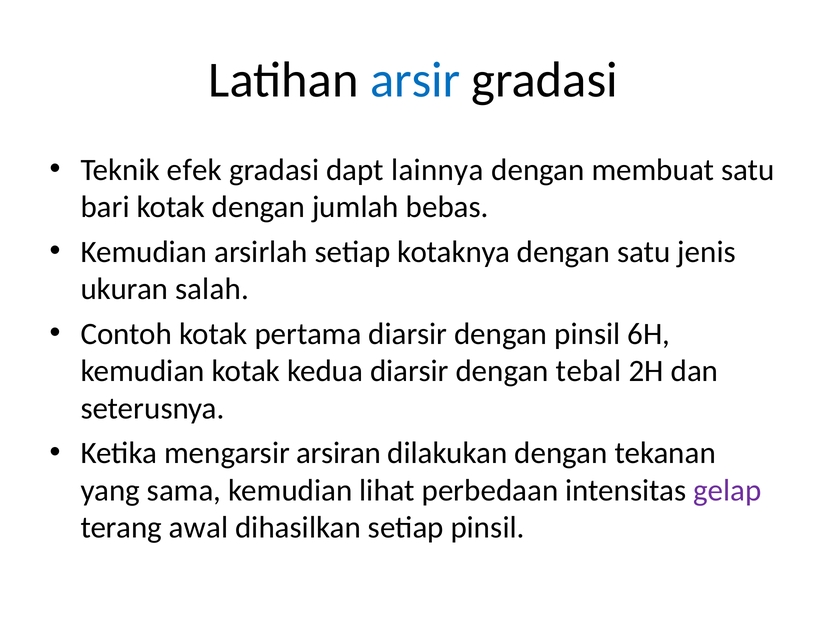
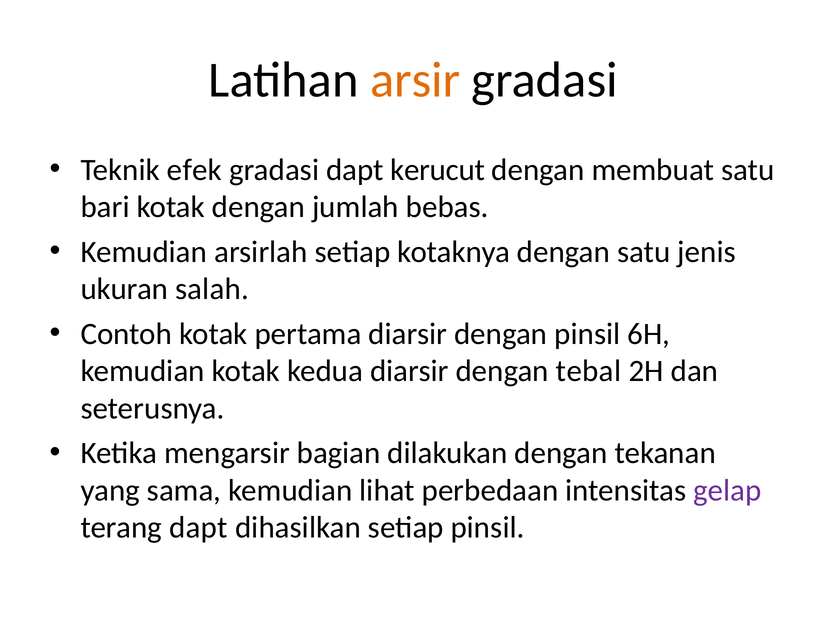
arsir colour: blue -> orange (415, 80)
lainnya: lainnya -> kerucut (438, 170)
arsiran: arsiran -> bagian (339, 452)
terang awal: awal -> dapt (198, 527)
